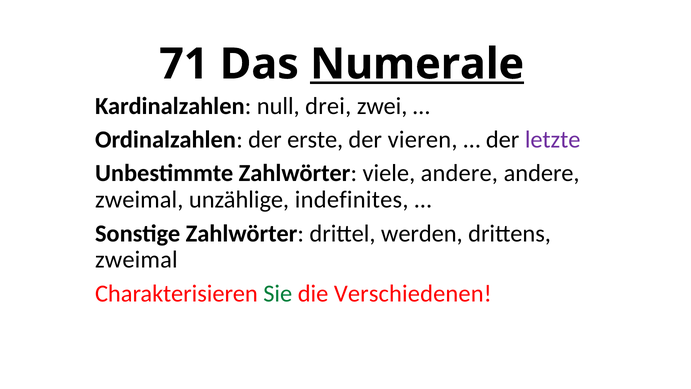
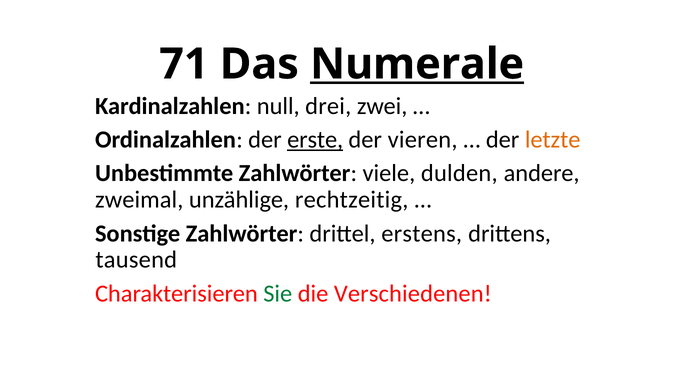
erste underline: none -> present (315, 140)
letzte colour: purple -> orange (553, 140)
viele andere: andere -> dulden (459, 173)
indefinites: indefinites -> rechtzeitig (352, 200)
werden: werden -> erstens (422, 233)
zweimal: zweimal -> tausend (136, 260)
